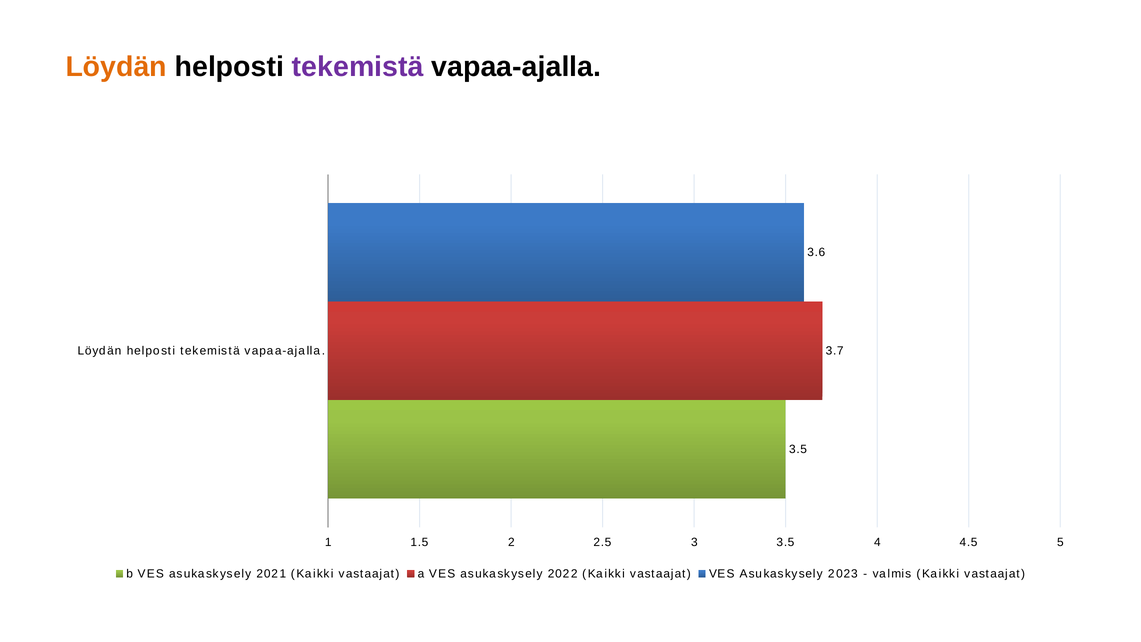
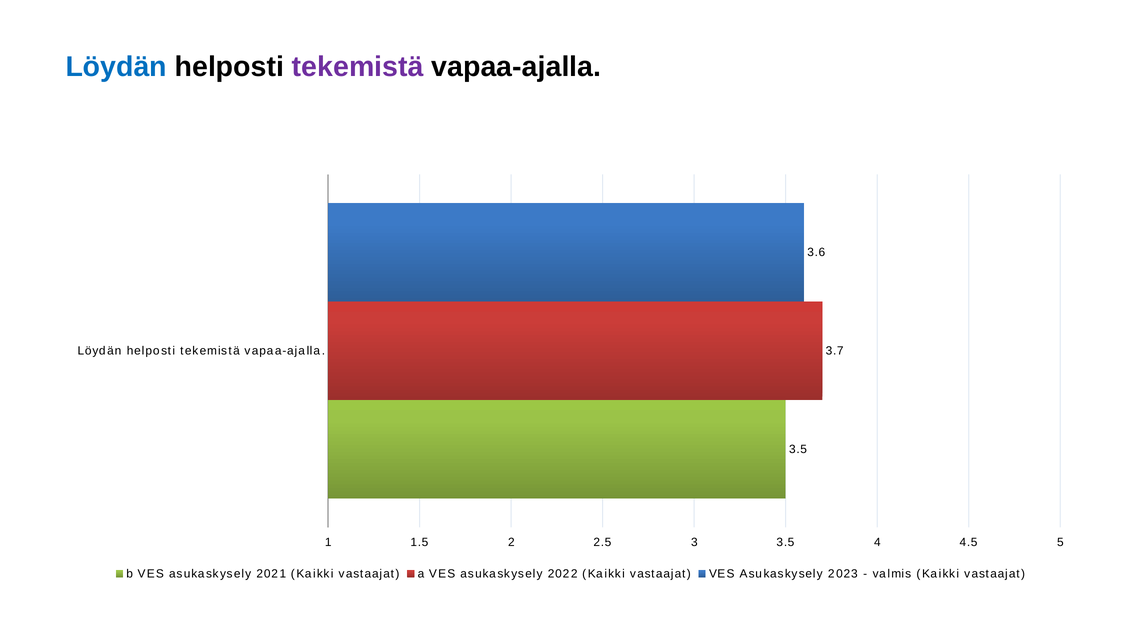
Löydän colour: orange -> blue (116, 67)
